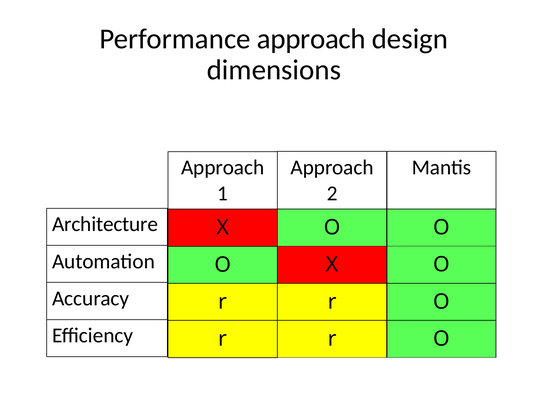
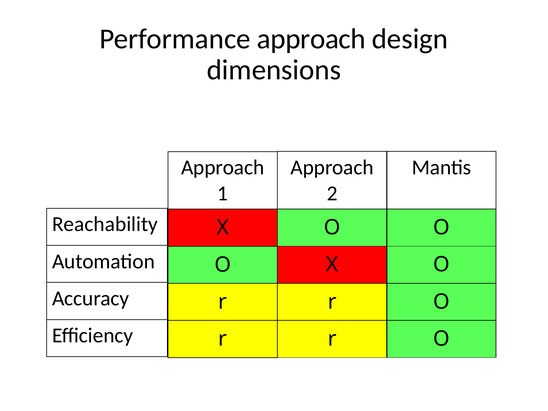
Architecture: Architecture -> Reachability (105, 224)
